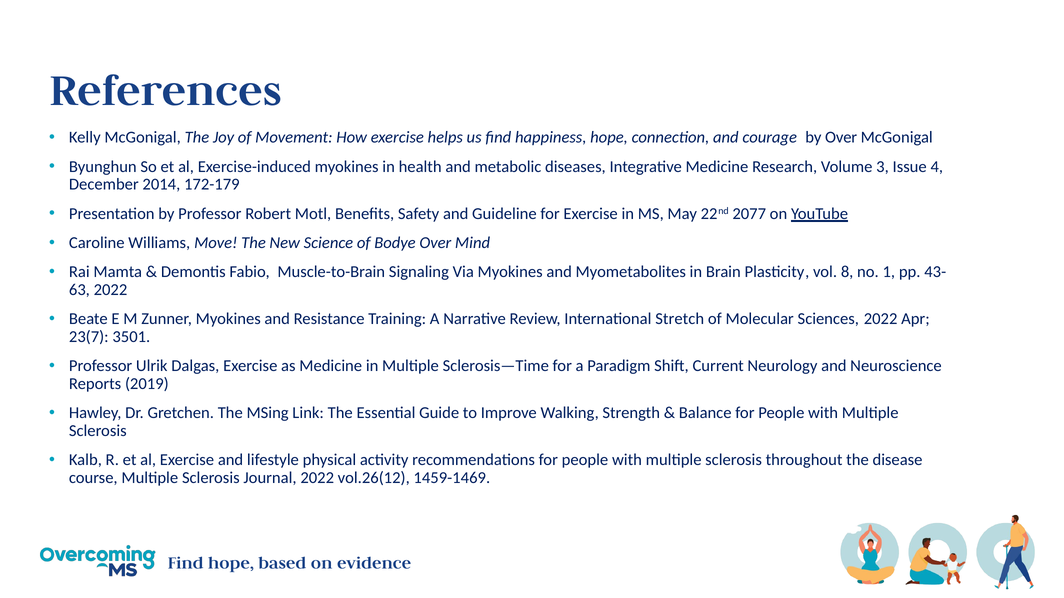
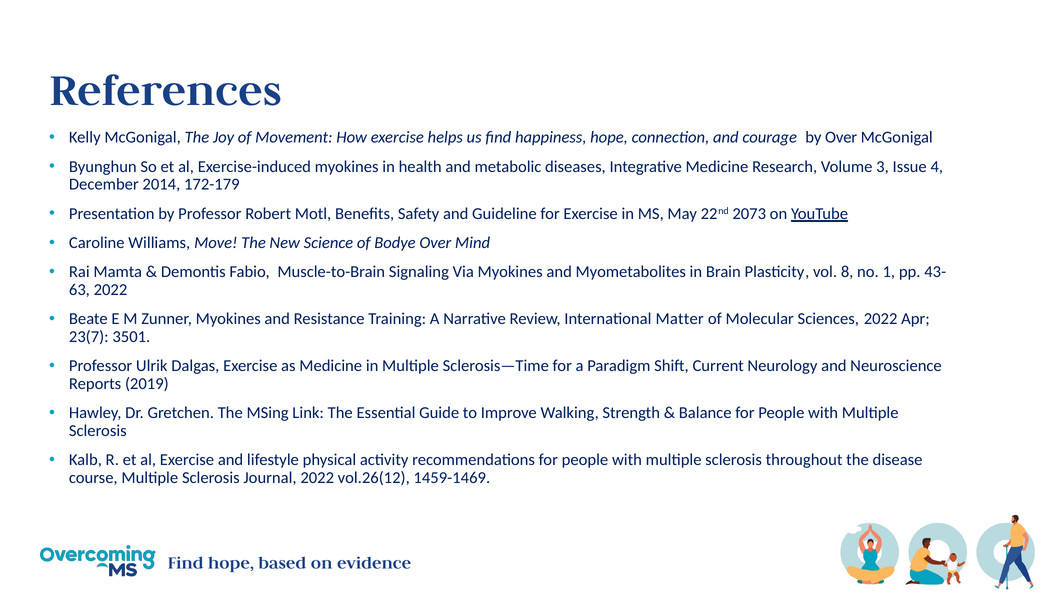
2077: 2077 -> 2073 (749, 214)
Stretch: Stretch -> Matter (680, 319)
